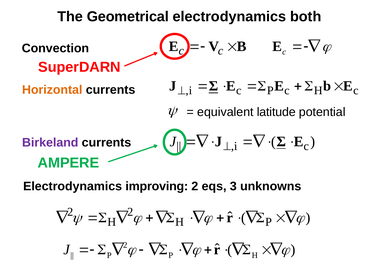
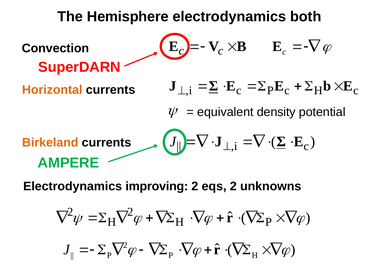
Geometrical: Geometrical -> Hemisphere (128, 17)
latitude: latitude -> density (276, 112)
Birkeland colour: purple -> orange (50, 143)
eqs 3: 3 -> 2 (233, 186)
